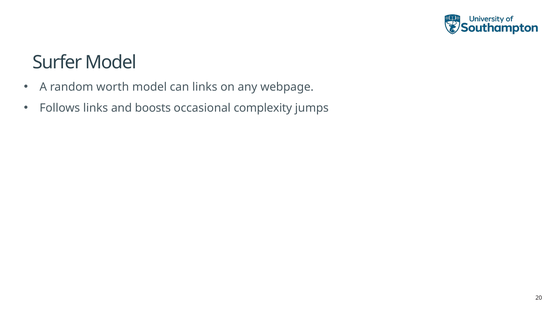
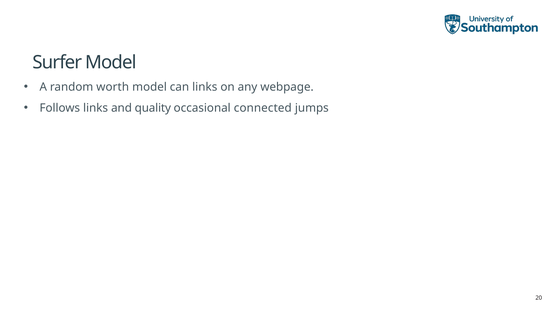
boosts: boosts -> quality (153, 108)
complexity: complexity -> connected (263, 108)
